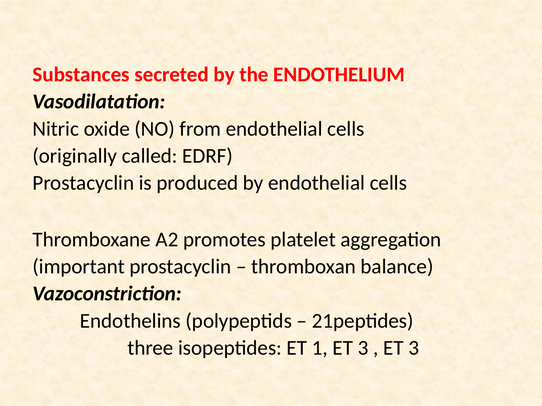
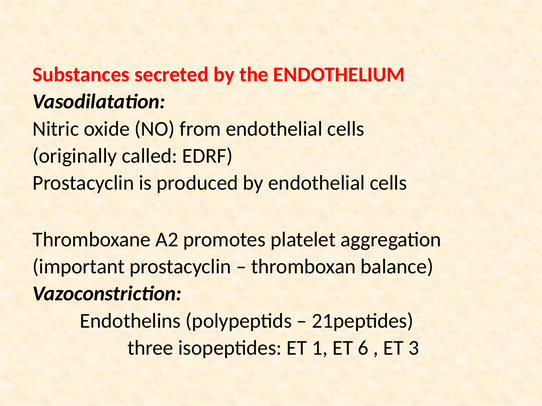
1 ET 3: 3 -> 6 (363, 348)
